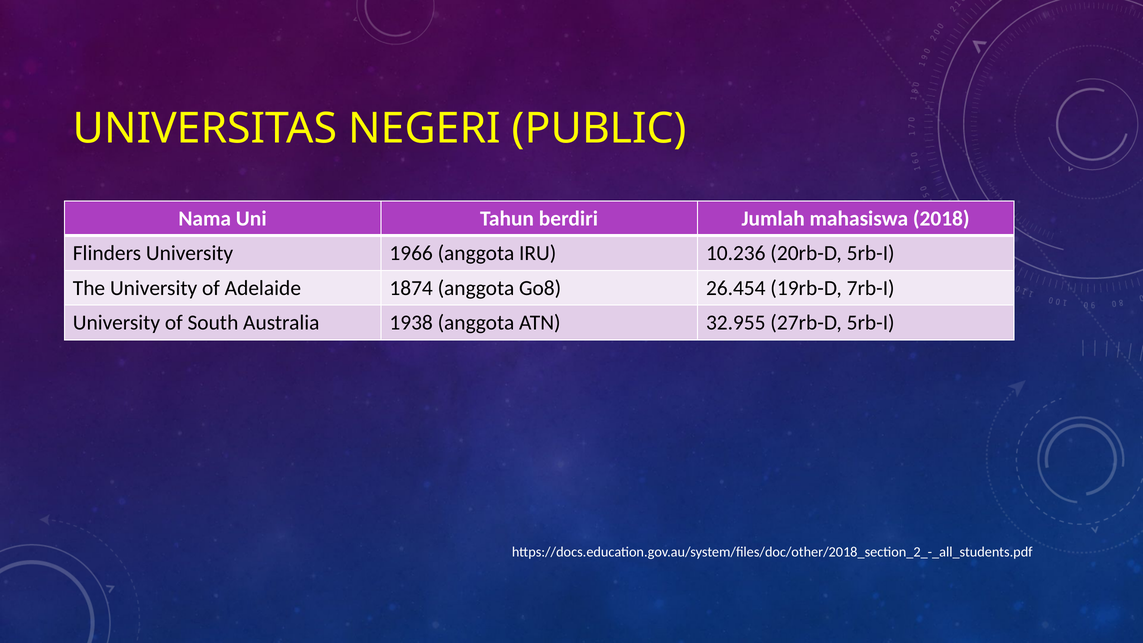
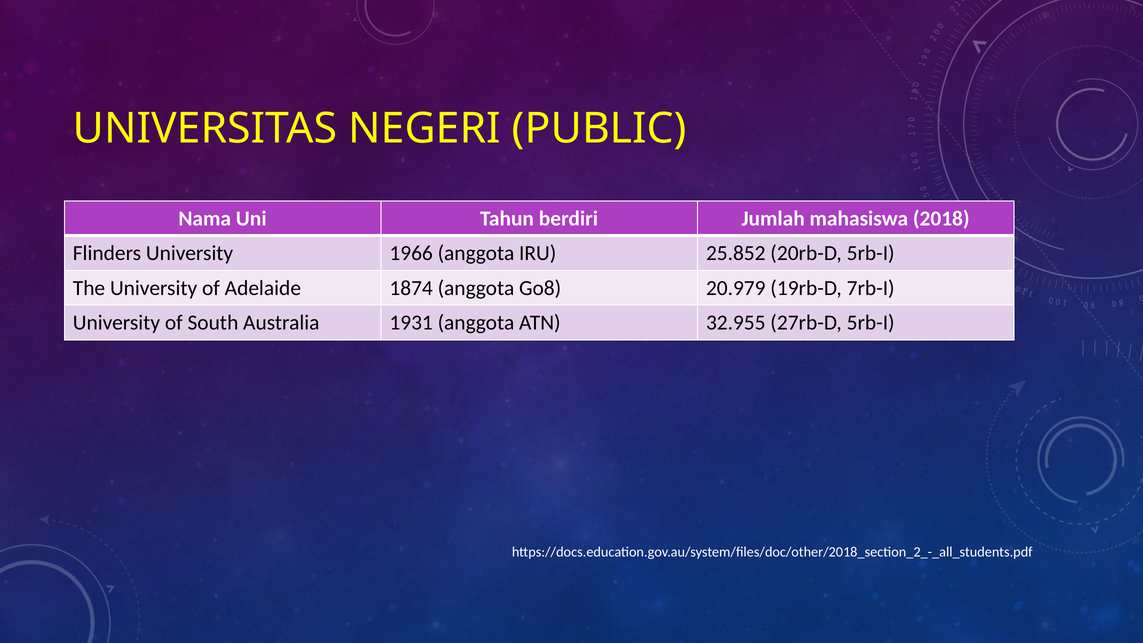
10.236: 10.236 -> 25.852 (736, 253)
26.454: 26.454 -> 20.979 (736, 288)
1938: 1938 -> 1931 (411, 323)
